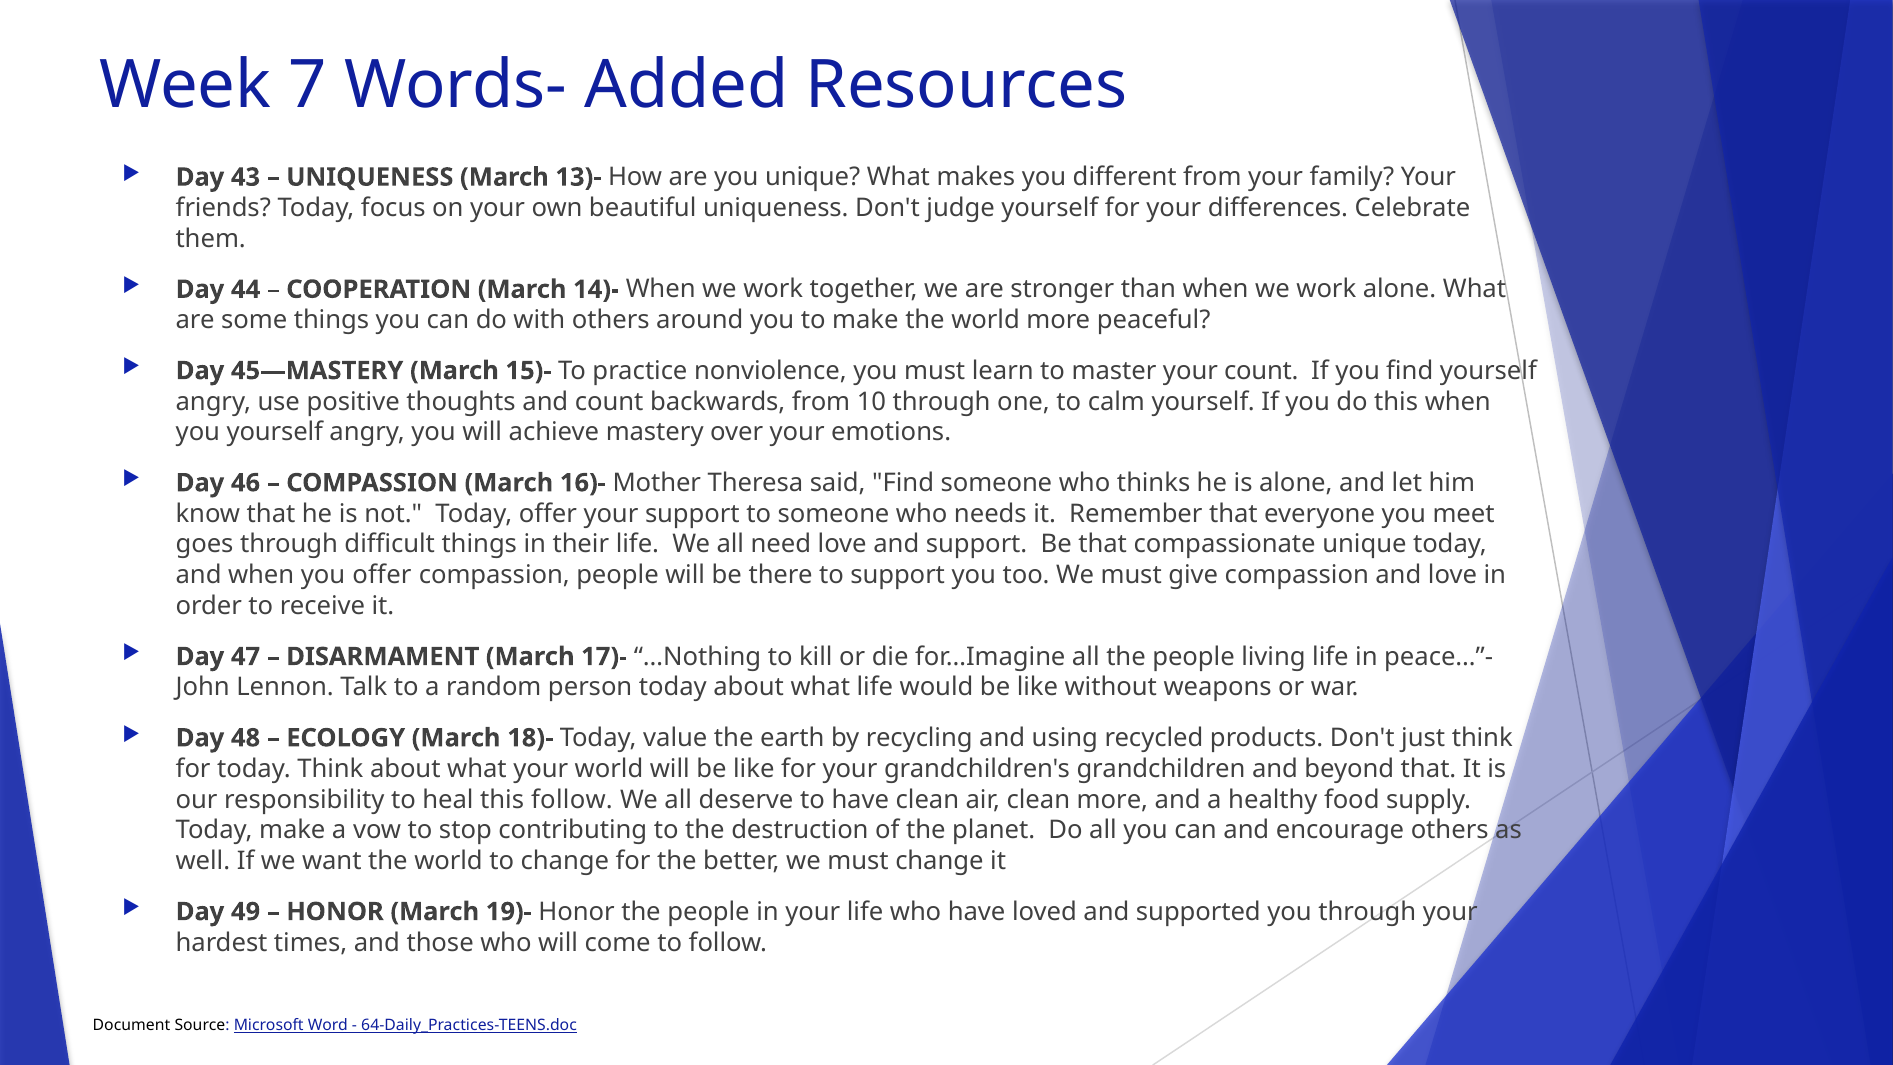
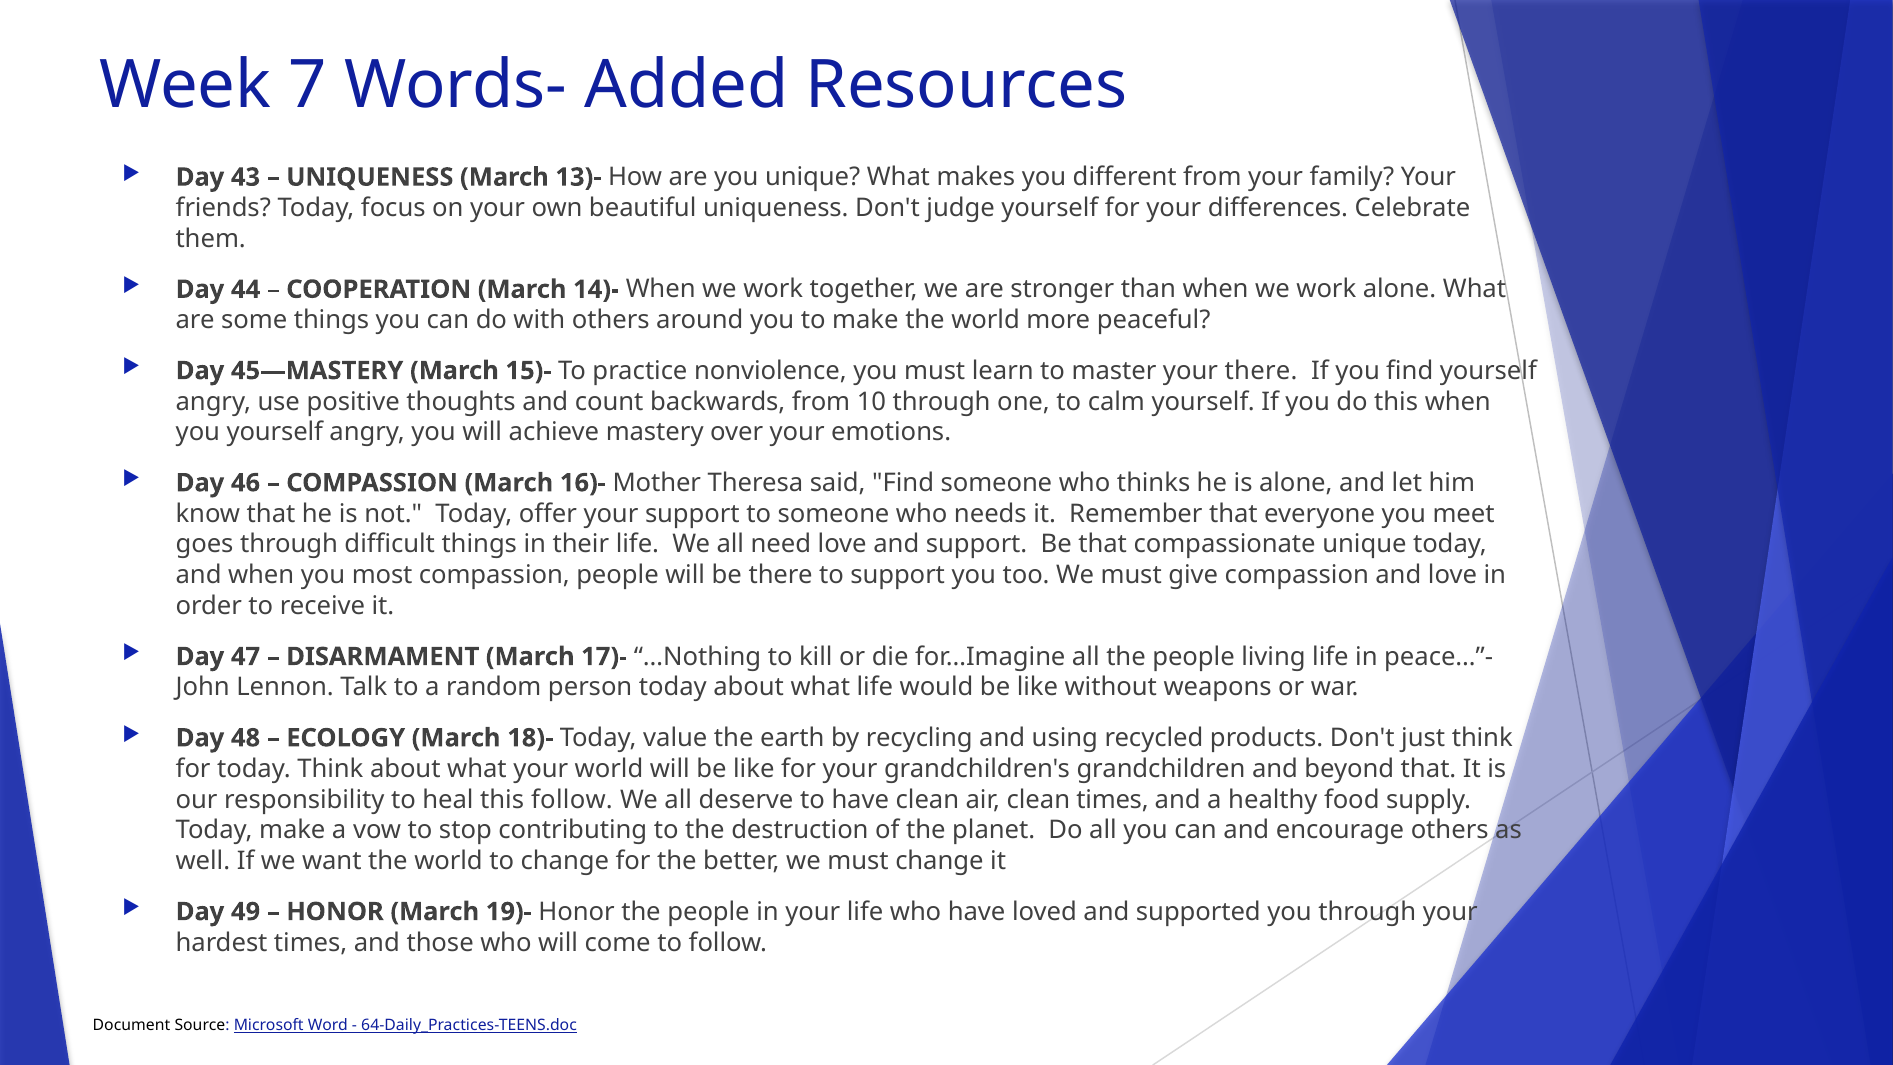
your count: count -> there (1261, 371)
you offer: offer -> most (382, 575)
clean more: more -> times (1113, 799)
